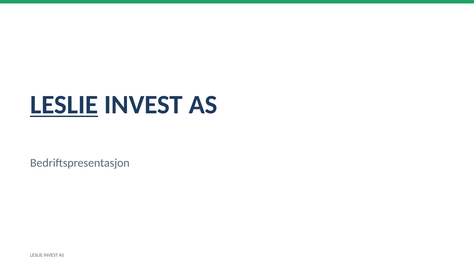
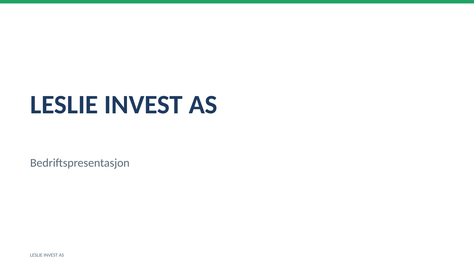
LESLIE underline: present -> none (64, 105)
